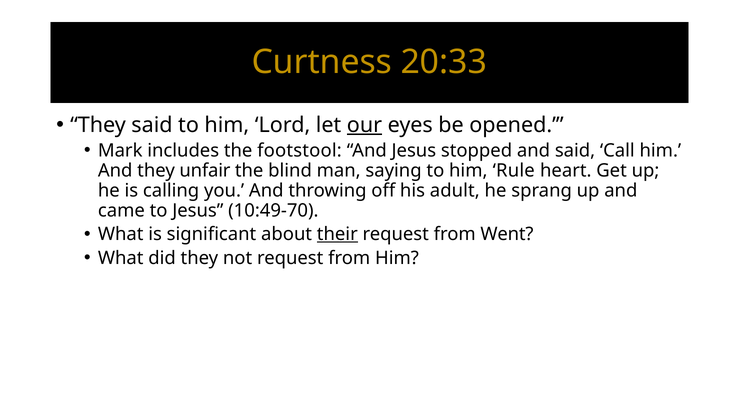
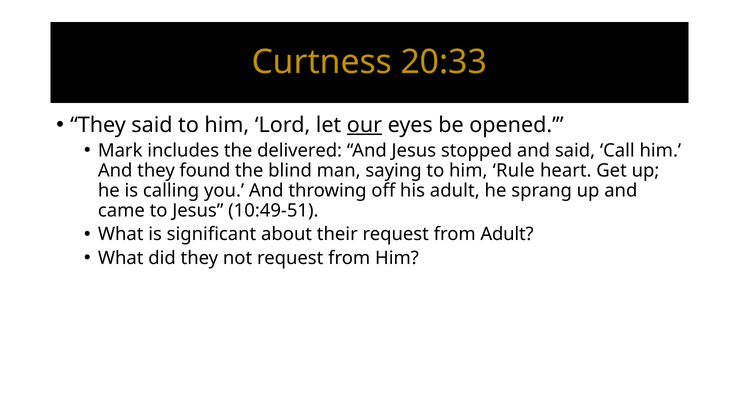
footstool: footstool -> delivered (300, 150)
unfair: unfair -> found (205, 170)
10:49-70: 10:49-70 -> 10:49-51 (273, 210)
their underline: present -> none (337, 234)
from Went: Went -> Adult (507, 234)
